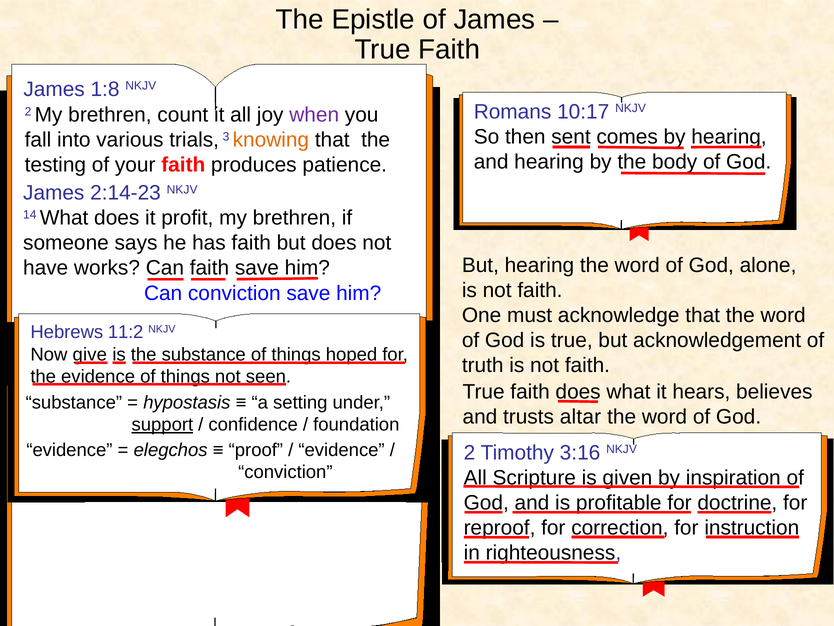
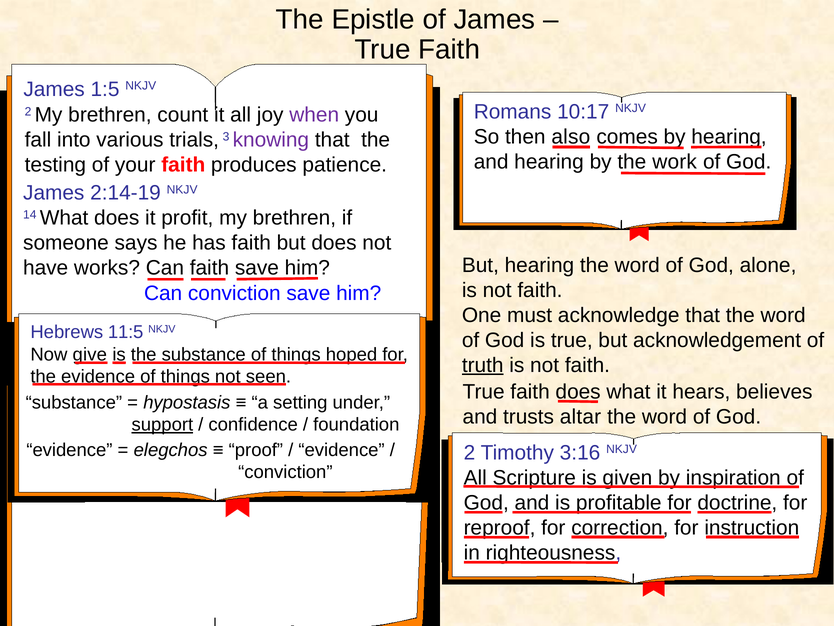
1:8: 1:8 -> 1:5 (105, 89)
sent: sent -> also (571, 137)
knowing colour: orange -> purple (271, 140)
body: body -> work (675, 162)
2:14-23: 2:14-23 -> 2:14-19 (126, 193)
11:2: 11:2 -> 11:5 (126, 332)
truth underline: none -> present (483, 365)
